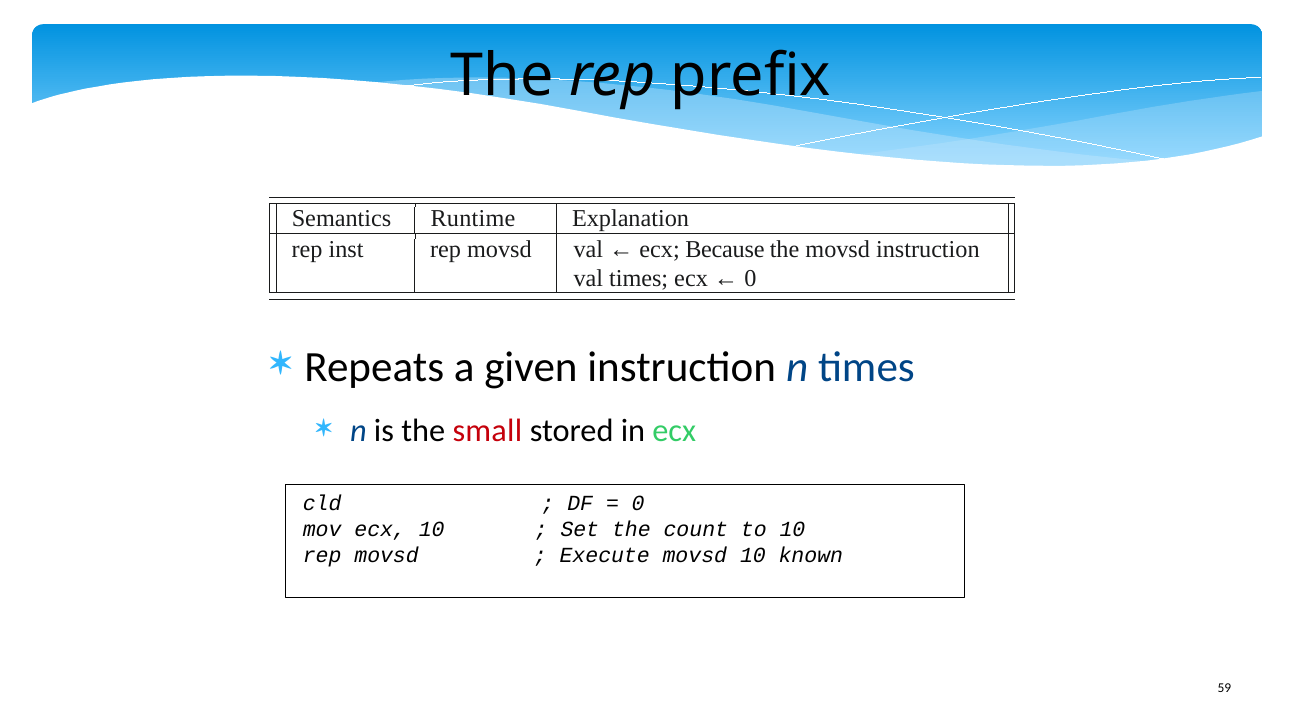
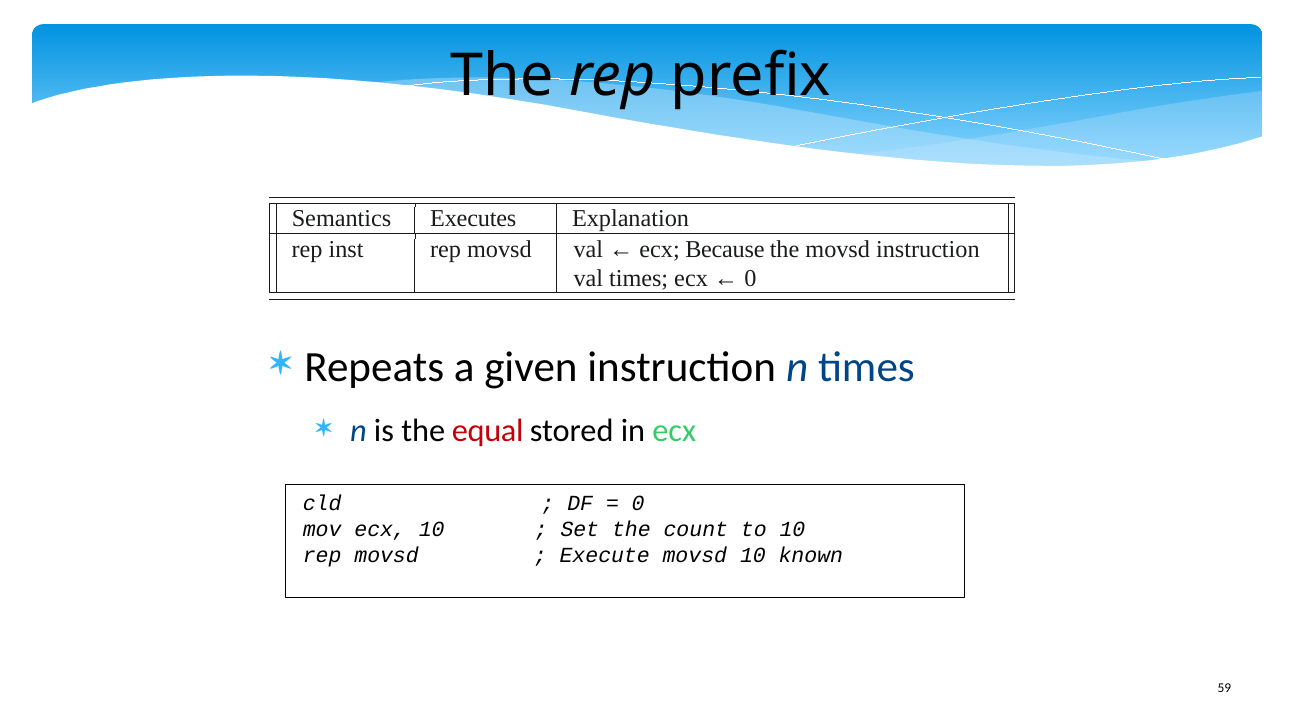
Runtime: Runtime -> Executes (473, 218)
small: small -> equal (488, 431)
